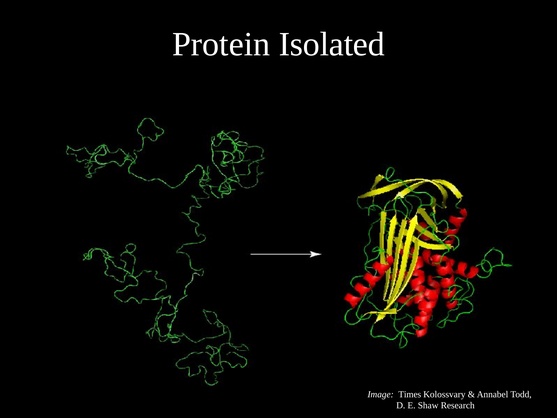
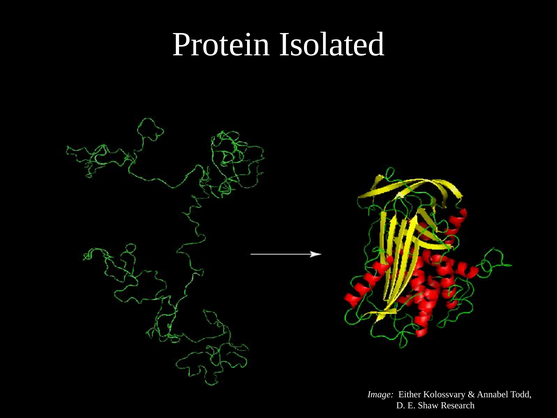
Times: Times -> Either (410, 394)
